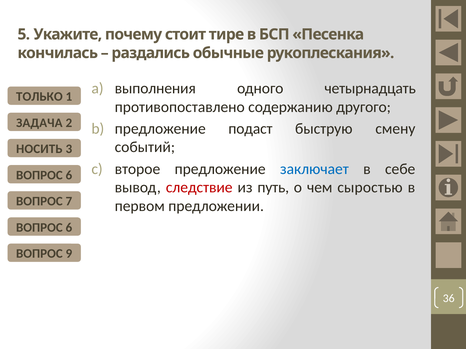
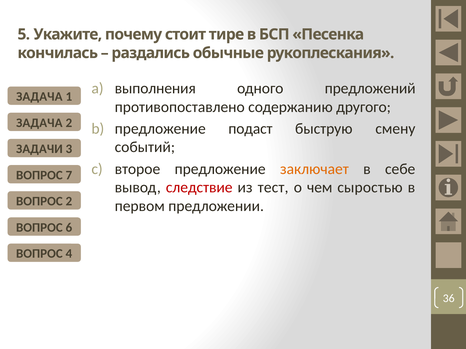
четырнадцать: четырнадцать -> предложений (370, 88)
ТОЛЬКО: ТОЛЬКО -> ЗАДАЧА (39, 97)
НОСИТЬ: НОСИТЬ -> ЗАДАЧИ (39, 149)
заключает colour: blue -> orange (314, 169)
6: 6 -> 7 (69, 175)
путь: путь -> тест (273, 188)
ВОПРОС 7: 7 -> 2 (69, 202)
9: 9 -> 4 (69, 254)
